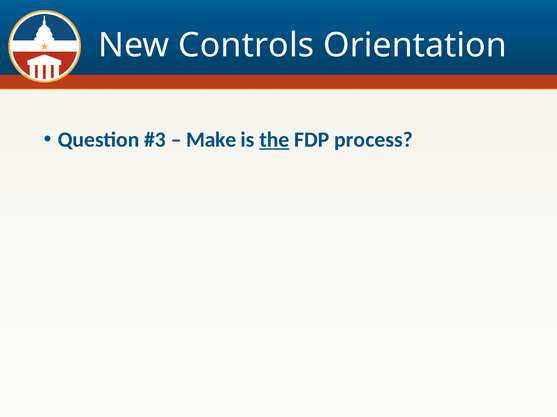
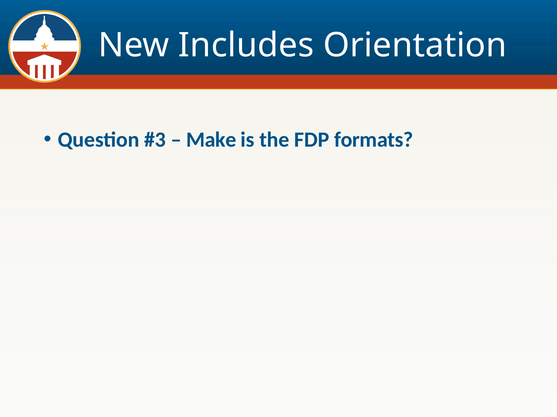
Controls: Controls -> Includes (246, 46)
the underline: present -> none (274, 140)
process: process -> formats (374, 140)
